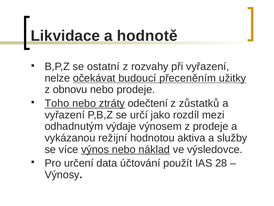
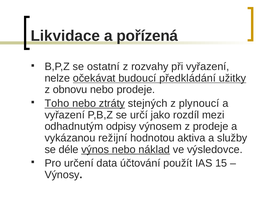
hodnotě: hodnotě -> pořízená (147, 36)
přeceněním: přeceněním -> předkládání (188, 78)
odečtení: odečtení -> stejných (148, 103)
zůstatků: zůstatků -> plynoucí (199, 103)
výdaje: výdaje -> odpisy (121, 126)
více: více -> déle (69, 149)
28: 28 -> 15 (221, 163)
